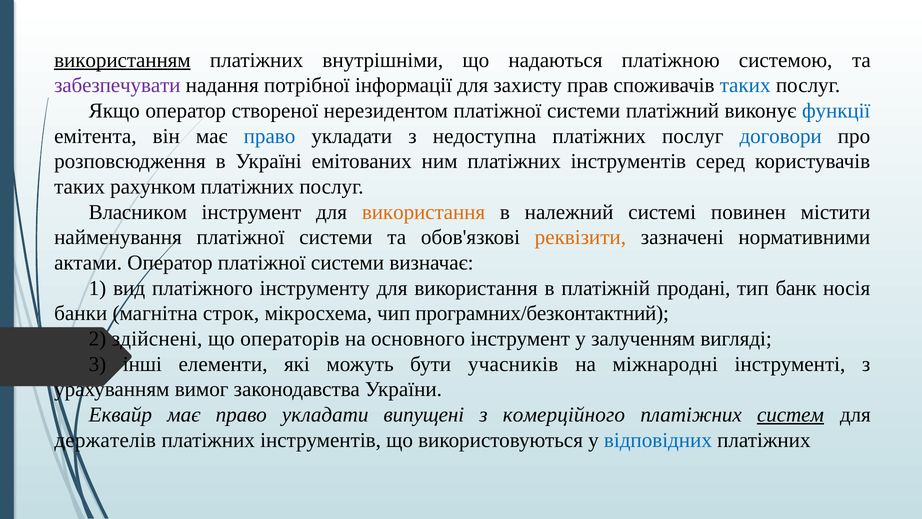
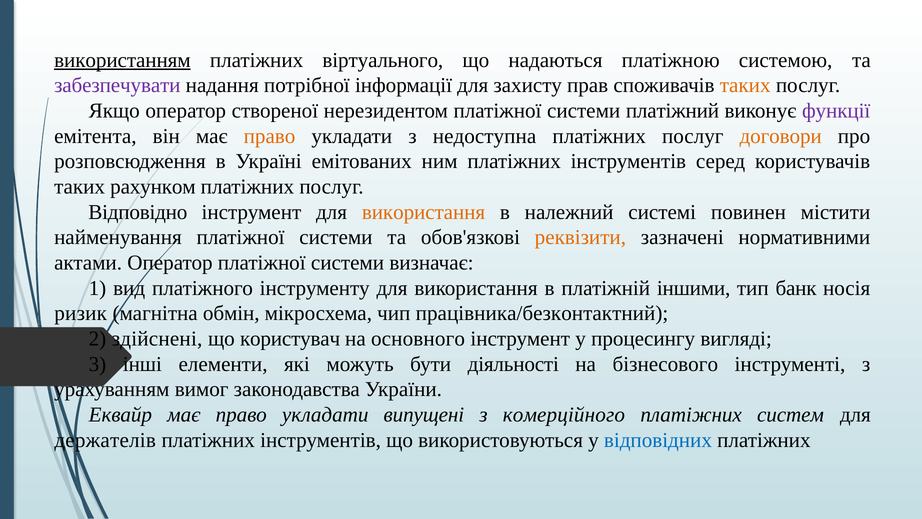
внутрішніми: внутрішніми -> віртуального (383, 60)
таких colour: blue -> orange (745, 85)
функції colour: blue -> purple (836, 111)
право colour: blue -> orange (270, 136)
договори colour: blue -> orange (781, 136)
Власником: Власником -> Відповідно (138, 212)
продані: продані -> іншими (694, 288)
банки: банки -> ризик (81, 313)
строк: строк -> обмін (231, 313)
програмних/безконтактний: програмних/безконтактний -> працівника/безконтактний (542, 313)
операторів: операторів -> користувач (290, 339)
залученням: залученням -> процесингу (643, 339)
учасників: учасників -> діяльності (513, 364)
міжнародні: міжнародні -> бізнесового (665, 364)
систем underline: present -> none (791, 414)
